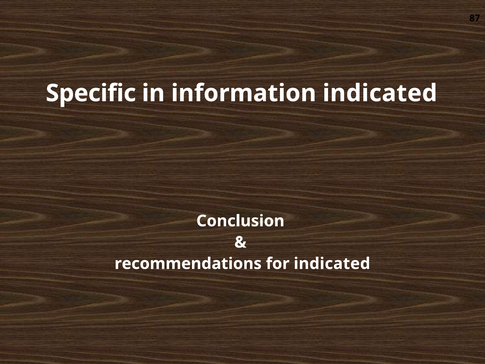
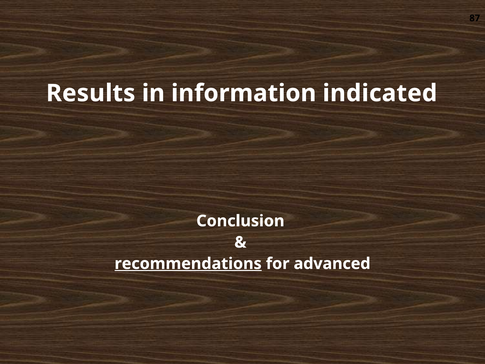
Specific: Specific -> Results (91, 93)
recommendations underline: none -> present (188, 263)
for indicated: indicated -> advanced (332, 263)
